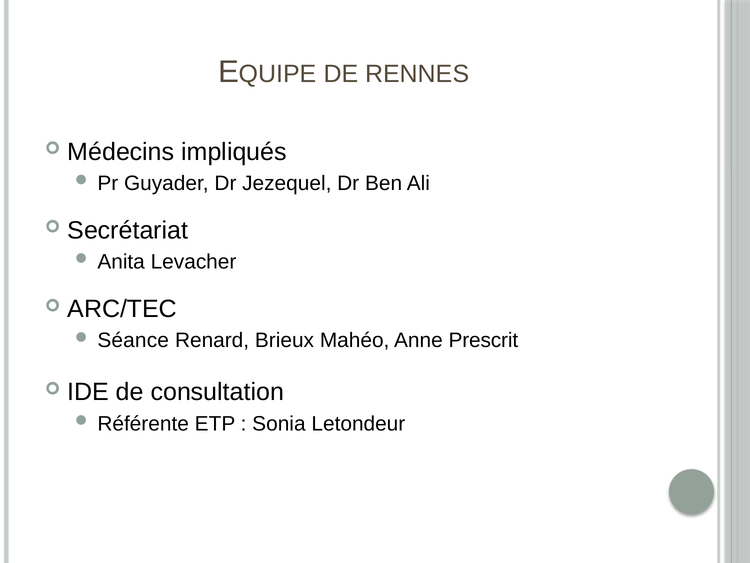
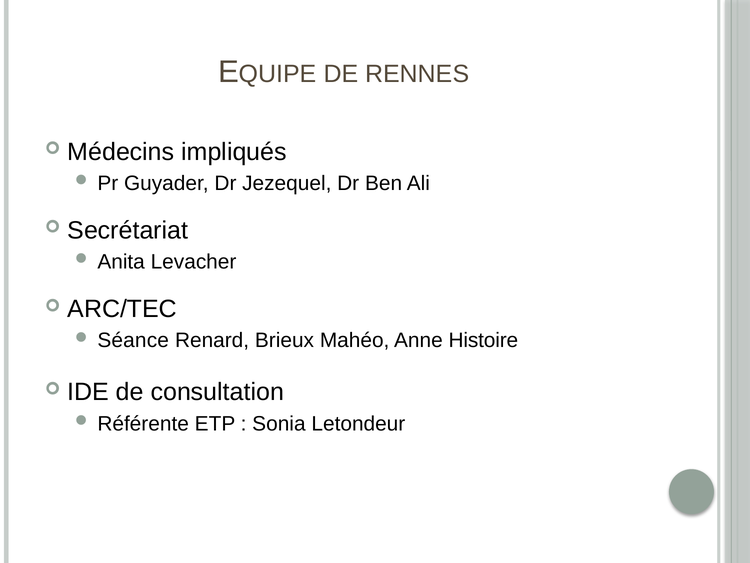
Prescrit: Prescrit -> Histoire (483, 340)
